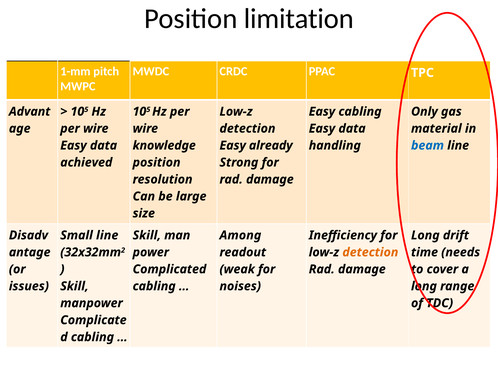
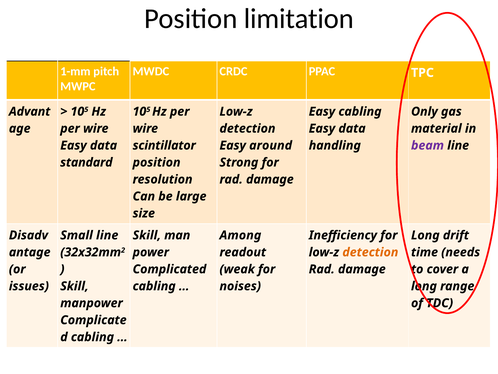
knowledge: knowledge -> scintillator (164, 145)
already: already -> around (271, 145)
beam colour: blue -> purple (427, 145)
achieved: achieved -> standard (86, 162)
